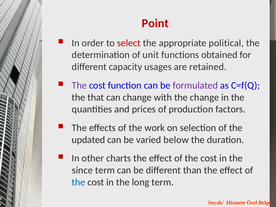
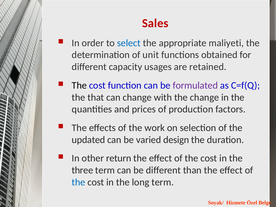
Point: Point -> Sales (155, 23)
select colour: red -> blue (129, 43)
political: political -> maliyeti (226, 43)
The colour: purple -> black (79, 85)
below: below -> design (176, 140)
charts: charts -> return (119, 158)
since: since -> three (82, 170)
